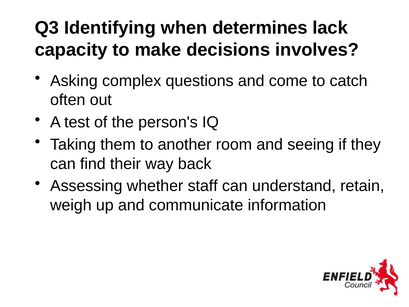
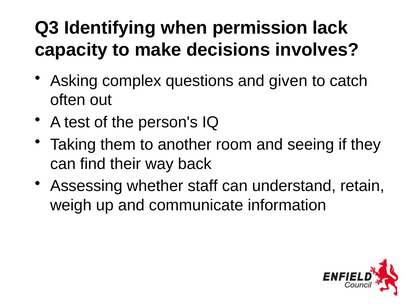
determines: determines -> permission (260, 28)
come: come -> given (288, 81)
